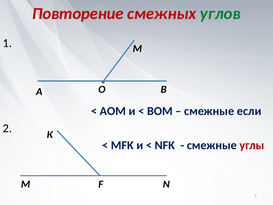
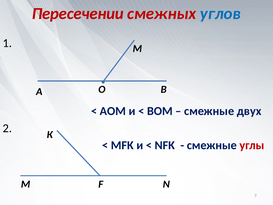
Повторение: Повторение -> Пересечении (78, 14)
углов colour: green -> blue (220, 14)
если: если -> двух (249, 111)
